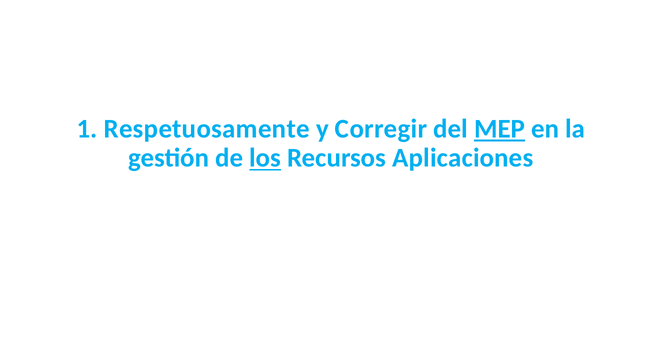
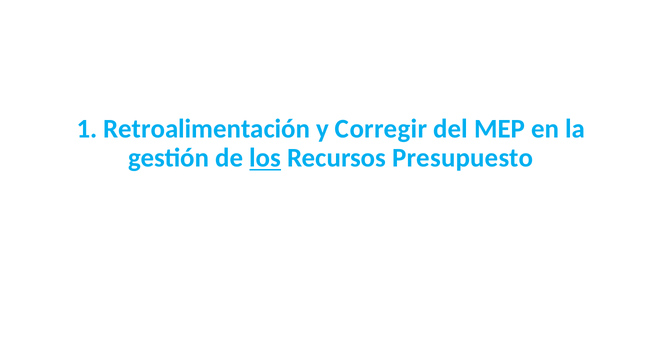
Respetuosamente: Respetuosamente -> Retroalimentación (207, 129)
MEP underline: present -> none (500, 129)
Aplicaciones: Aplicaciones -> Presupuesto (463, 158)
